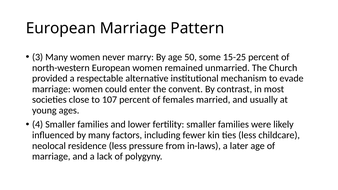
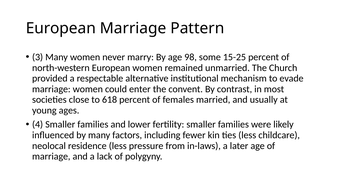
50: 50 -> 98 (191, 57)
107: 107 -> 618 (110, 100)
